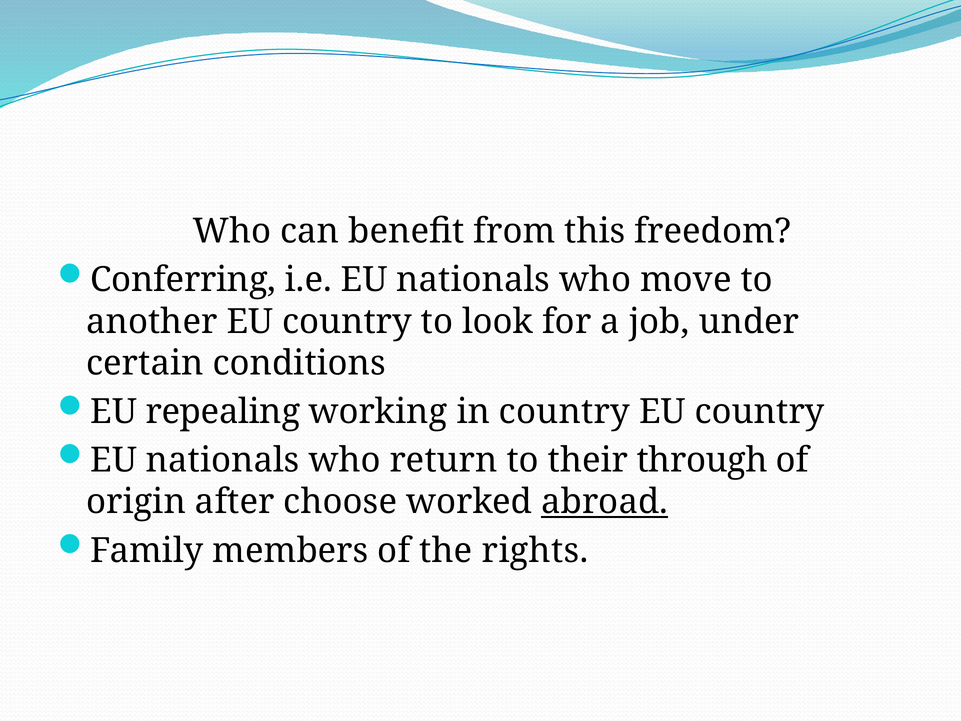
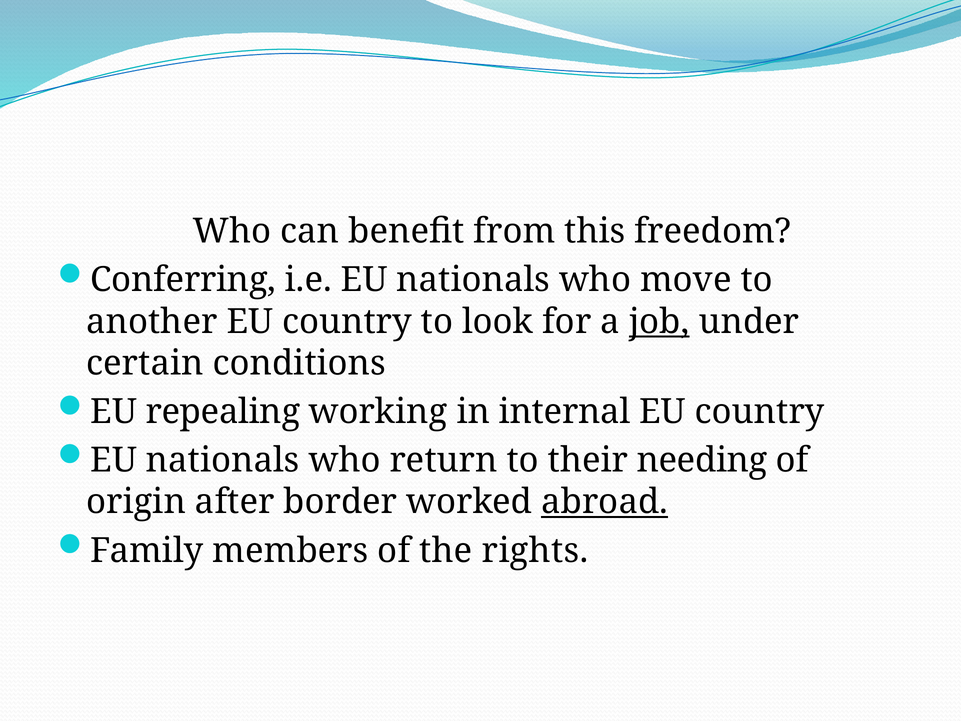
job underline: none -> present (659, 322)
in country: country -> internal (565, 412)
through: through -> needing (702, 460)
choose: choose -> border (340, 502)
